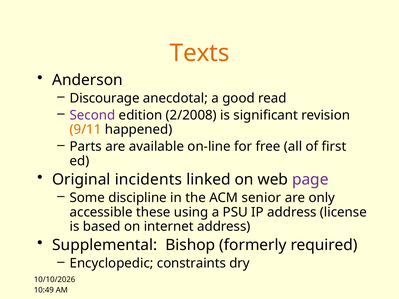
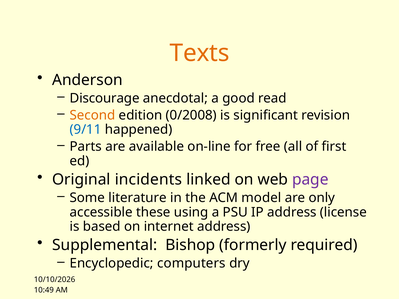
Second colour: purple -> orange (92, 115)
2/2008: 2/2008 -> 0/2008 (191, 115)
9/11 colour: orange -> blue (86, 130)
discipline: discipline -> literature (138, 198)
senior: senior -> model (261, 198)
constraints: constraints -> computers (191, 264)
